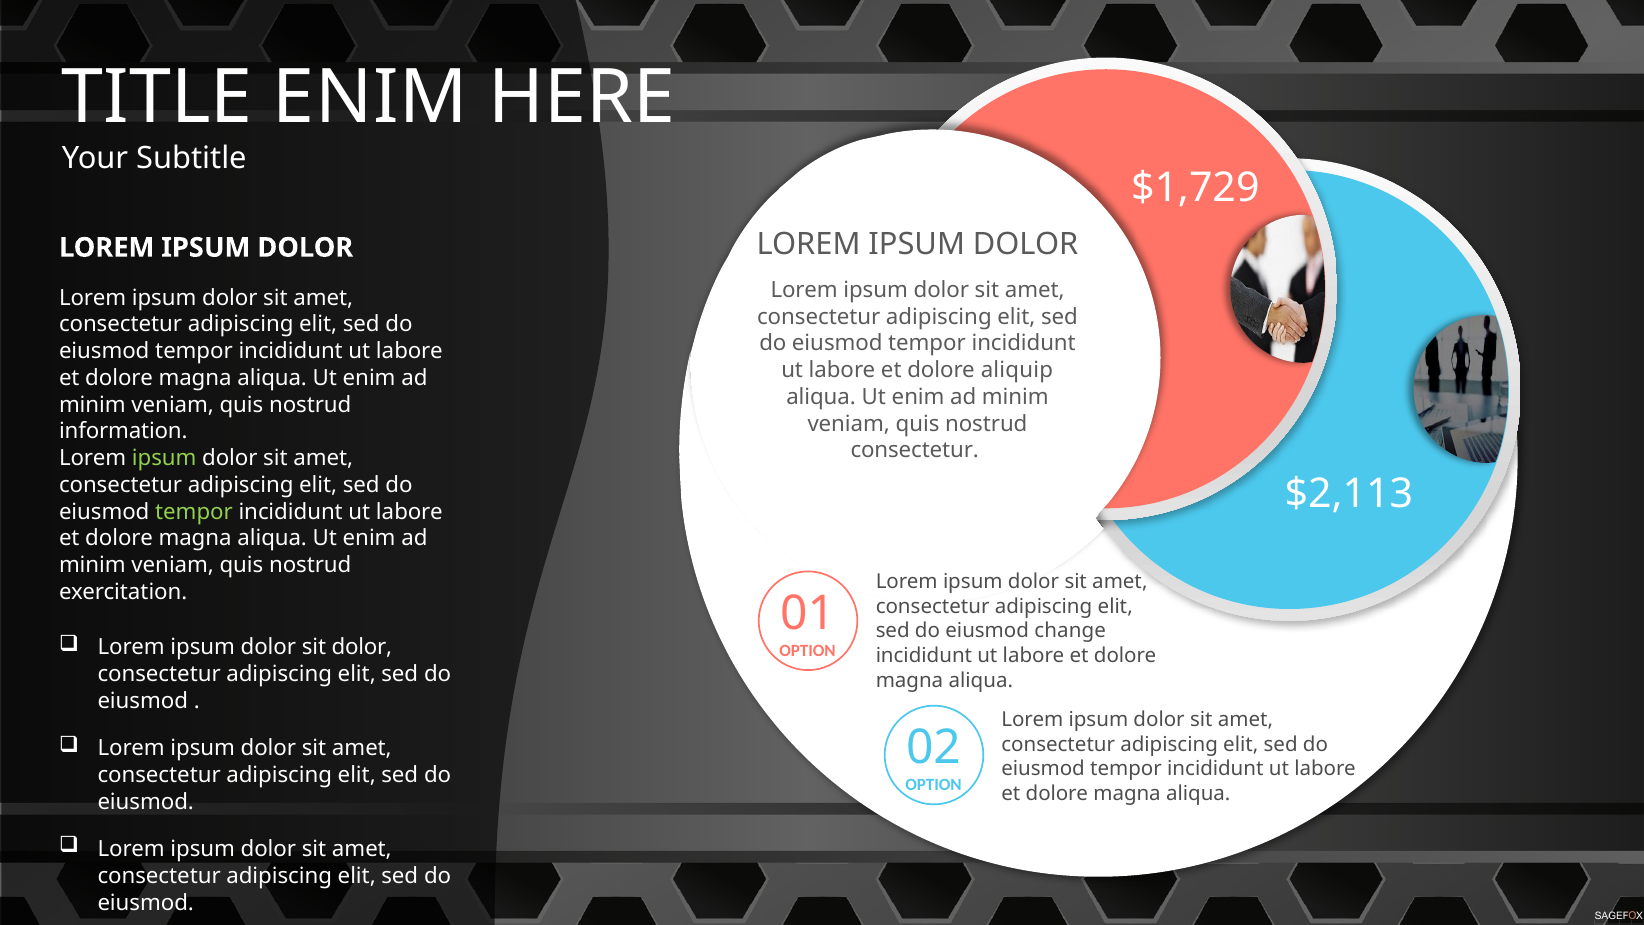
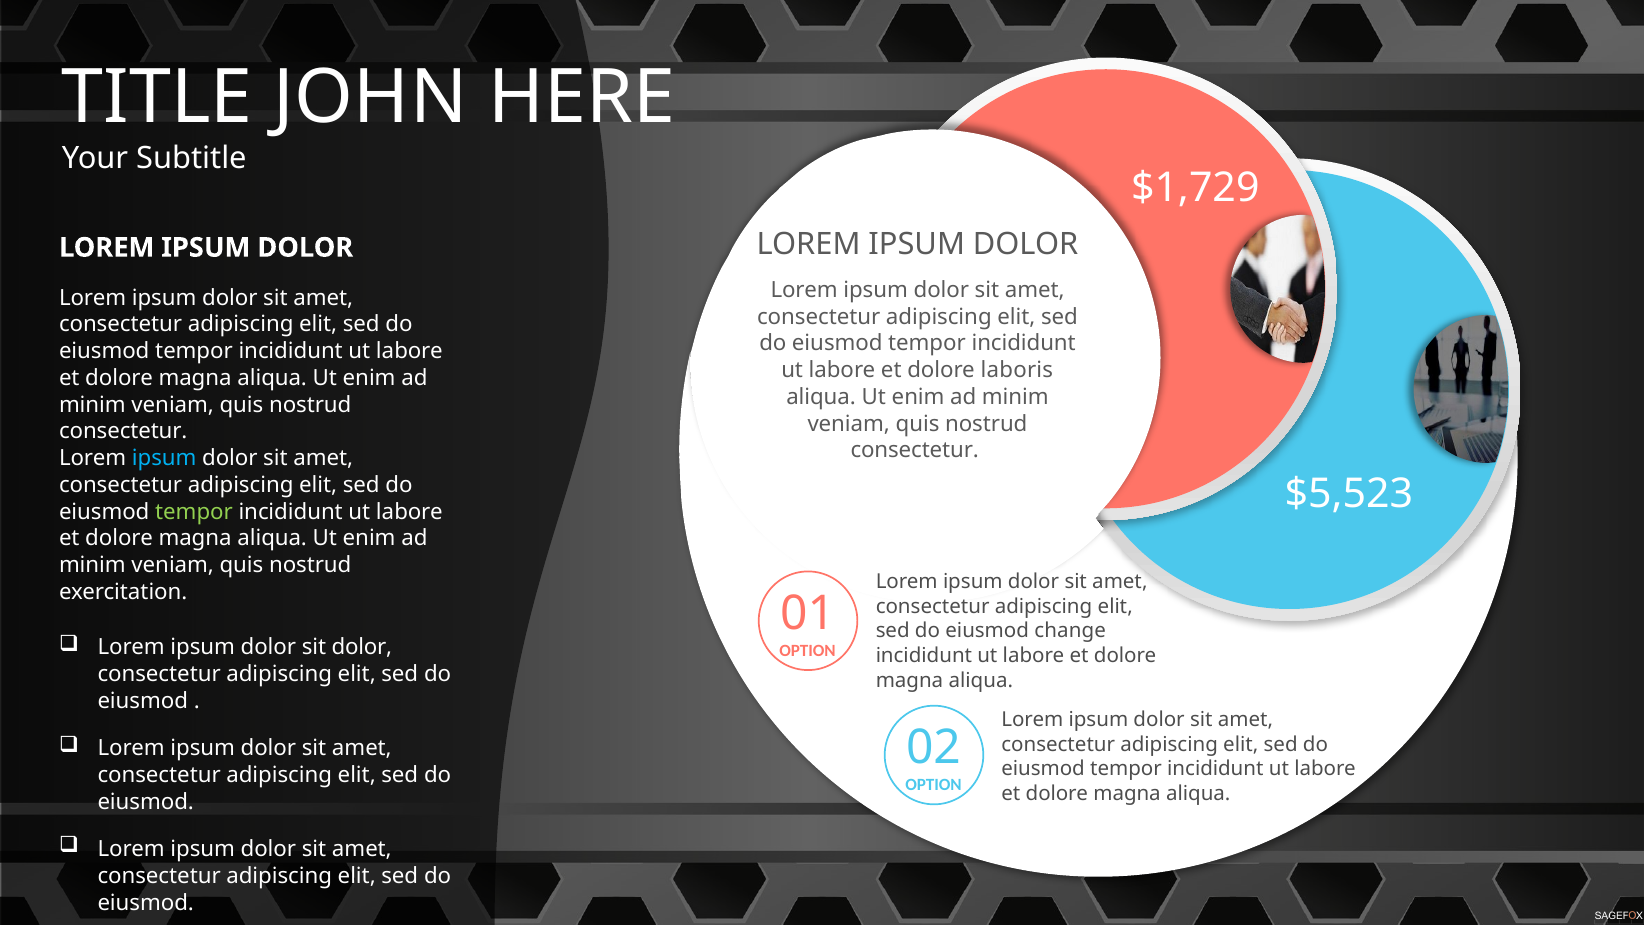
TITLE ENIM: ENIM -> JOHN (370, 98)
aliquip: aliquip -> laboris (1017, 370)
information: information -> consectetur (123, 431)
ipsum colour: light green -> light blue (164, 458)
$2,113: $2,113 -> $5,523 (1349, 493)
